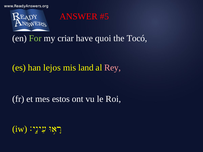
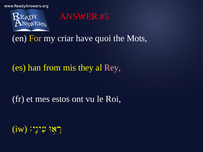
For colour: light green -> yellow (35, 38)
Tocó: Tocó -> Mots (137, 38)
lejos: lejos -> from (52, 68)
land: land -> they (86, 68)
